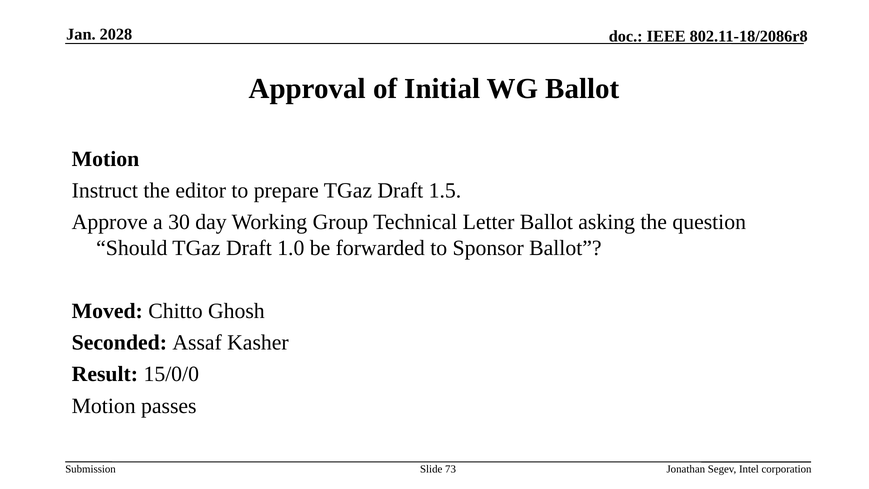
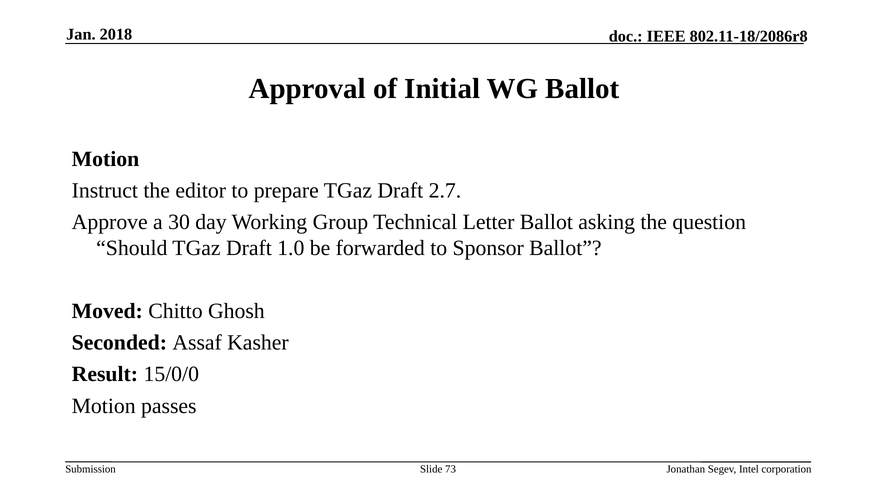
2028: 2028 -> 2018 (116, 35)
1.5: 1.5 -> 2.7 (445, 191)
